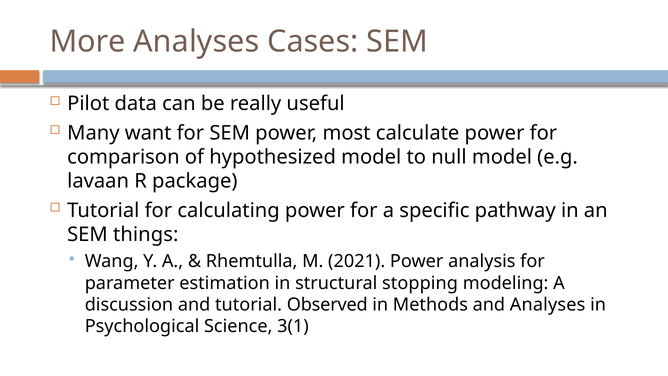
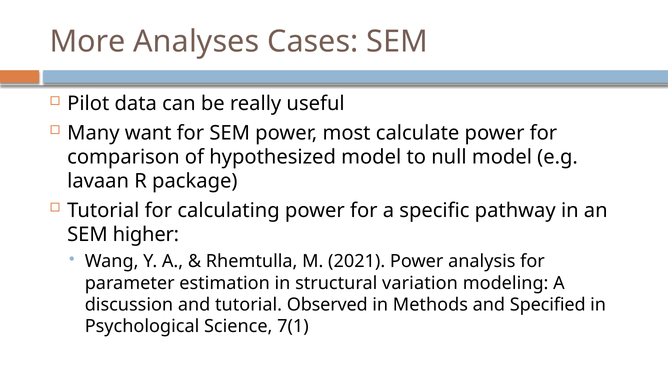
things: things -> higher (146, 235)
stopping: stopping -> variation (420, 283)
and Analyses: Analyses -> Specified (548, 305)
3(1: 3(1 -> 7(1 (293, 326)
